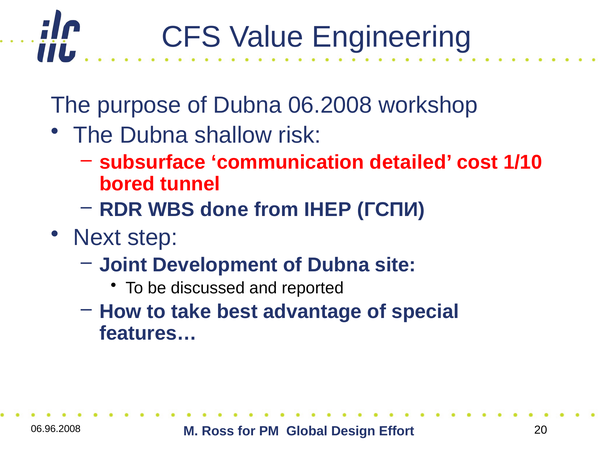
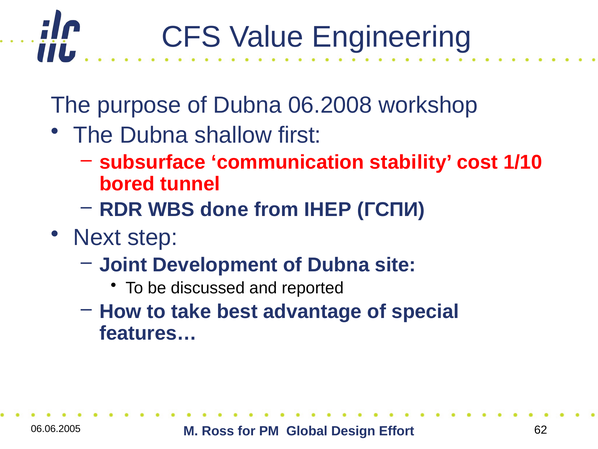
risk: risk -> first (300, 135)
detailed: detailed -> stability (411, 162)
06.96.2008: 06.96.2008 -> 06.06.2005 (56, 428)
20: 20 -> 62 (541, 429)
